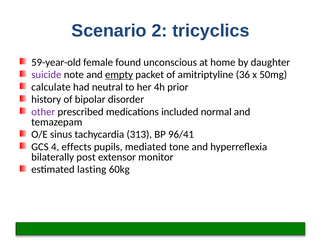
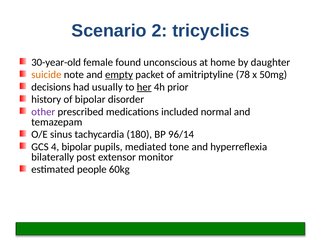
59-year-old: 59-year-old -> 30-year-old (56, 62)
suicide colour: purple -> orange (46, 75)
36: 36 -> 78 (243, 75)
calculate: calculate -> decisions (51, 87)
neutral: neutral -> usually (107, 87)
her underline: none -> present (144, 87)
313: 313 -> 180 (139, 135)
96/41: 96/41 -> 96/14 (181, 135)
4 effects: effects -> bipolar (77, 147)
lasting: lasting -> people (92, 170)
